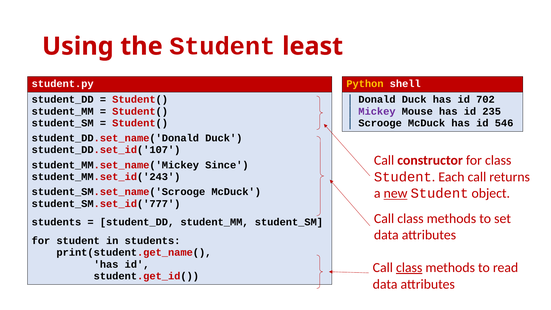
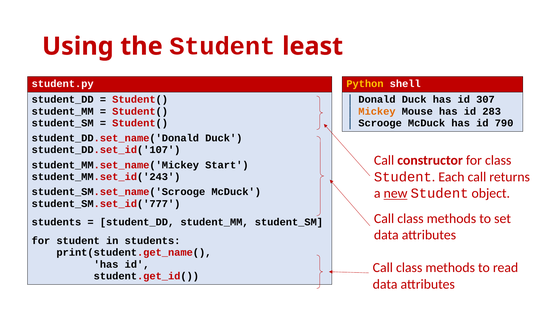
702: 702 -> 307 (485, 100)
Mickey colour: purple -> orange (377, 111)
235: 235 -> 283 (492, 111)
546: 546 -> 790 (504, 123)
Since: Since -> Start (227, 165)
class underline: present -> none (409, 268)
